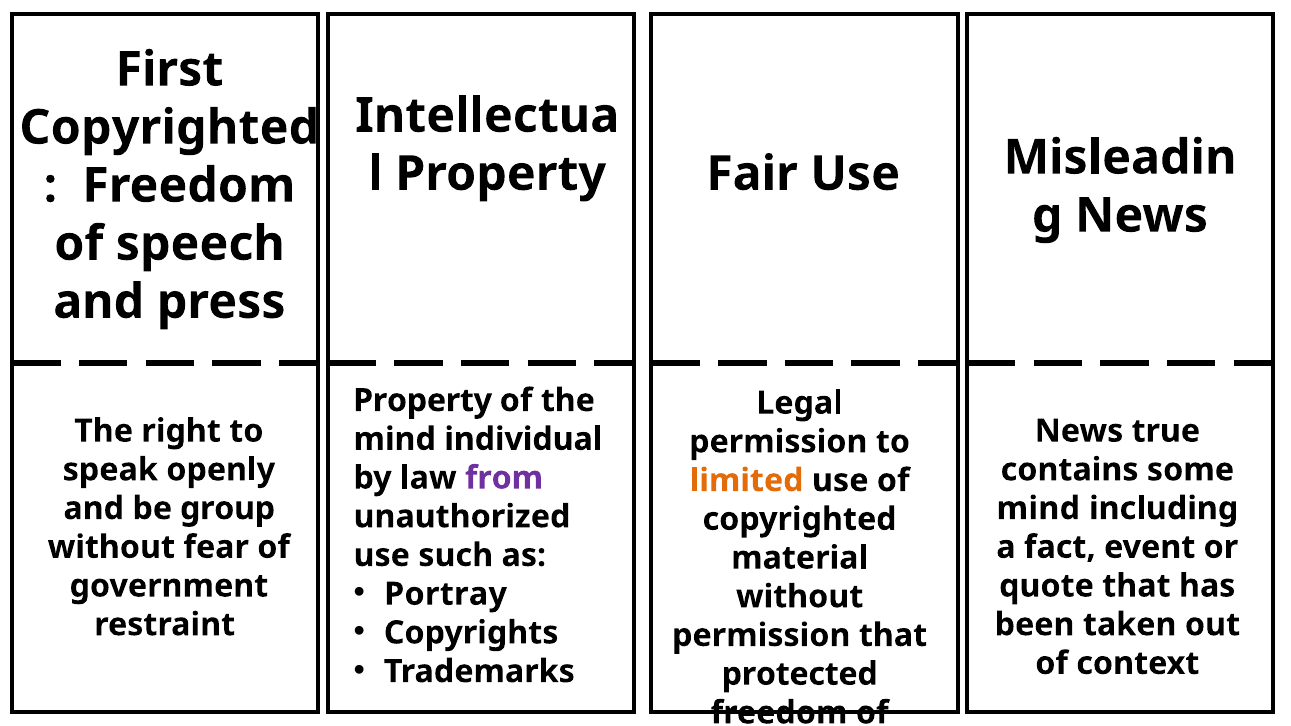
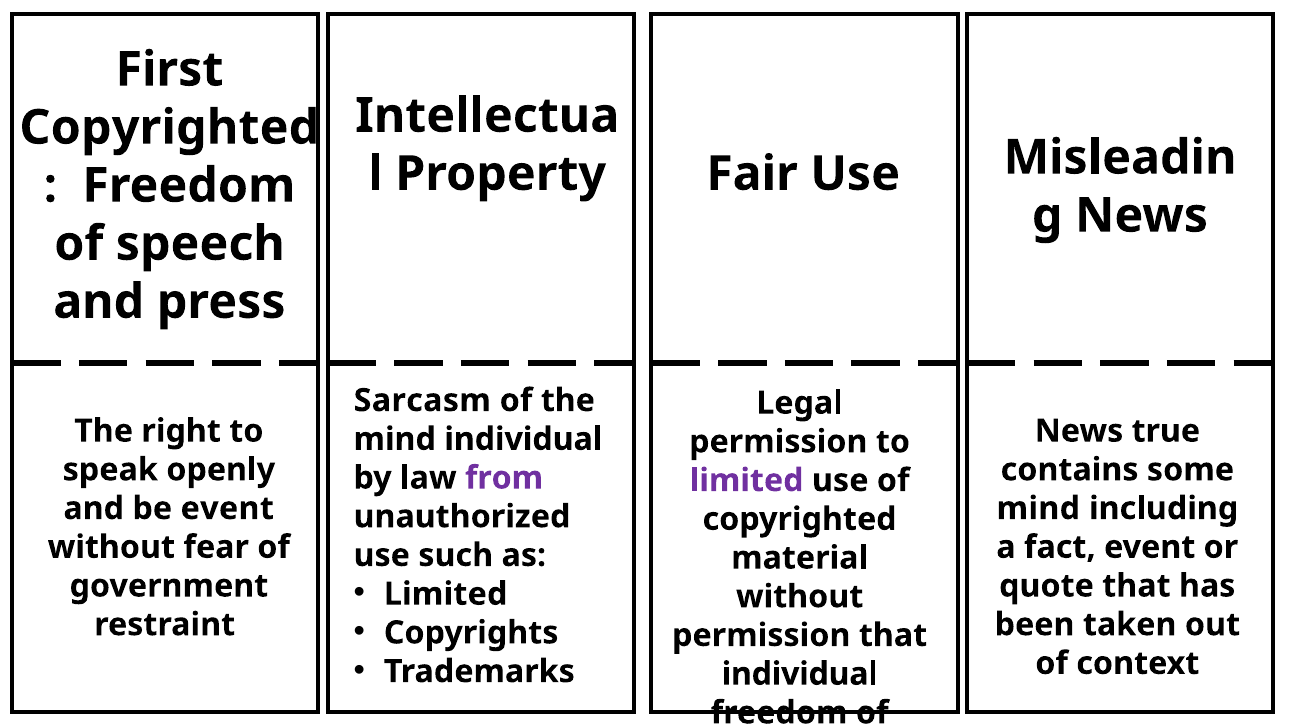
Property: Property -> Sarcasm (422, 401)
limited colour: orange -> purple (747, 481)
be group: group -> event (227, 509)
Portray: Portray -> Limited (446, 594)
protected: protected -> individual (800, 674)
